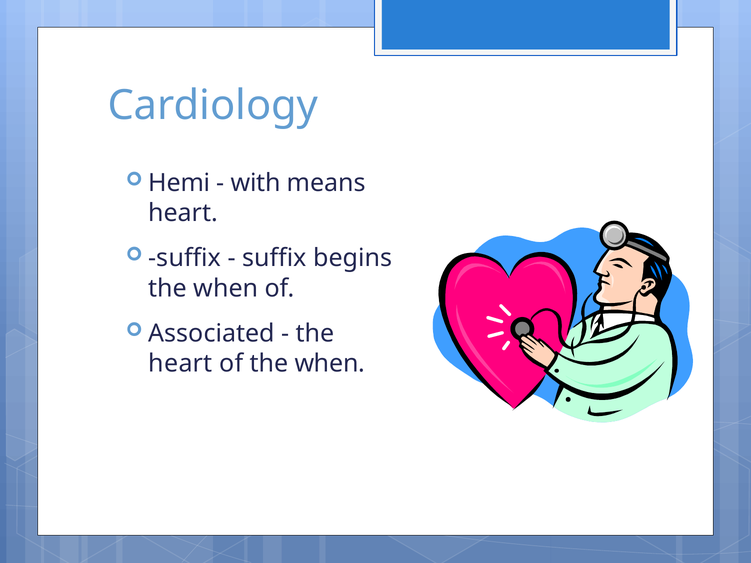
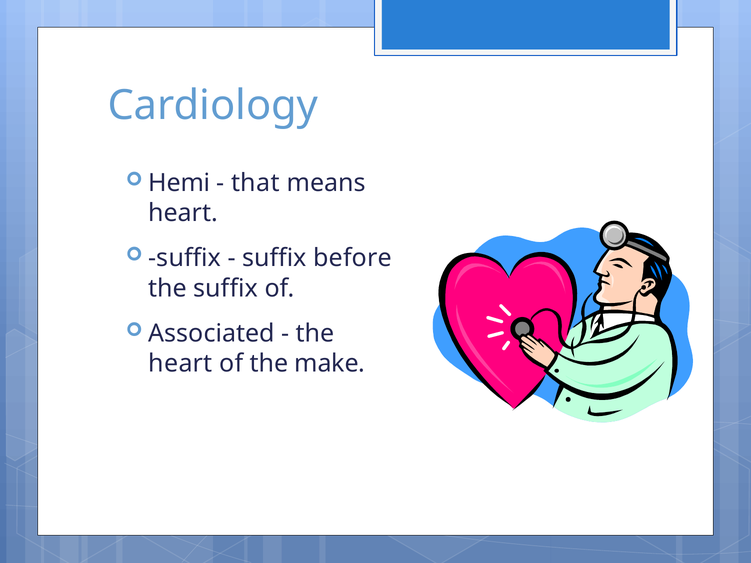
with: with -> that (255, 183)
begins: begins -> before (353, 258)
when: when -> suffix (226, 288)
of the when: when -> make (330, 363)
